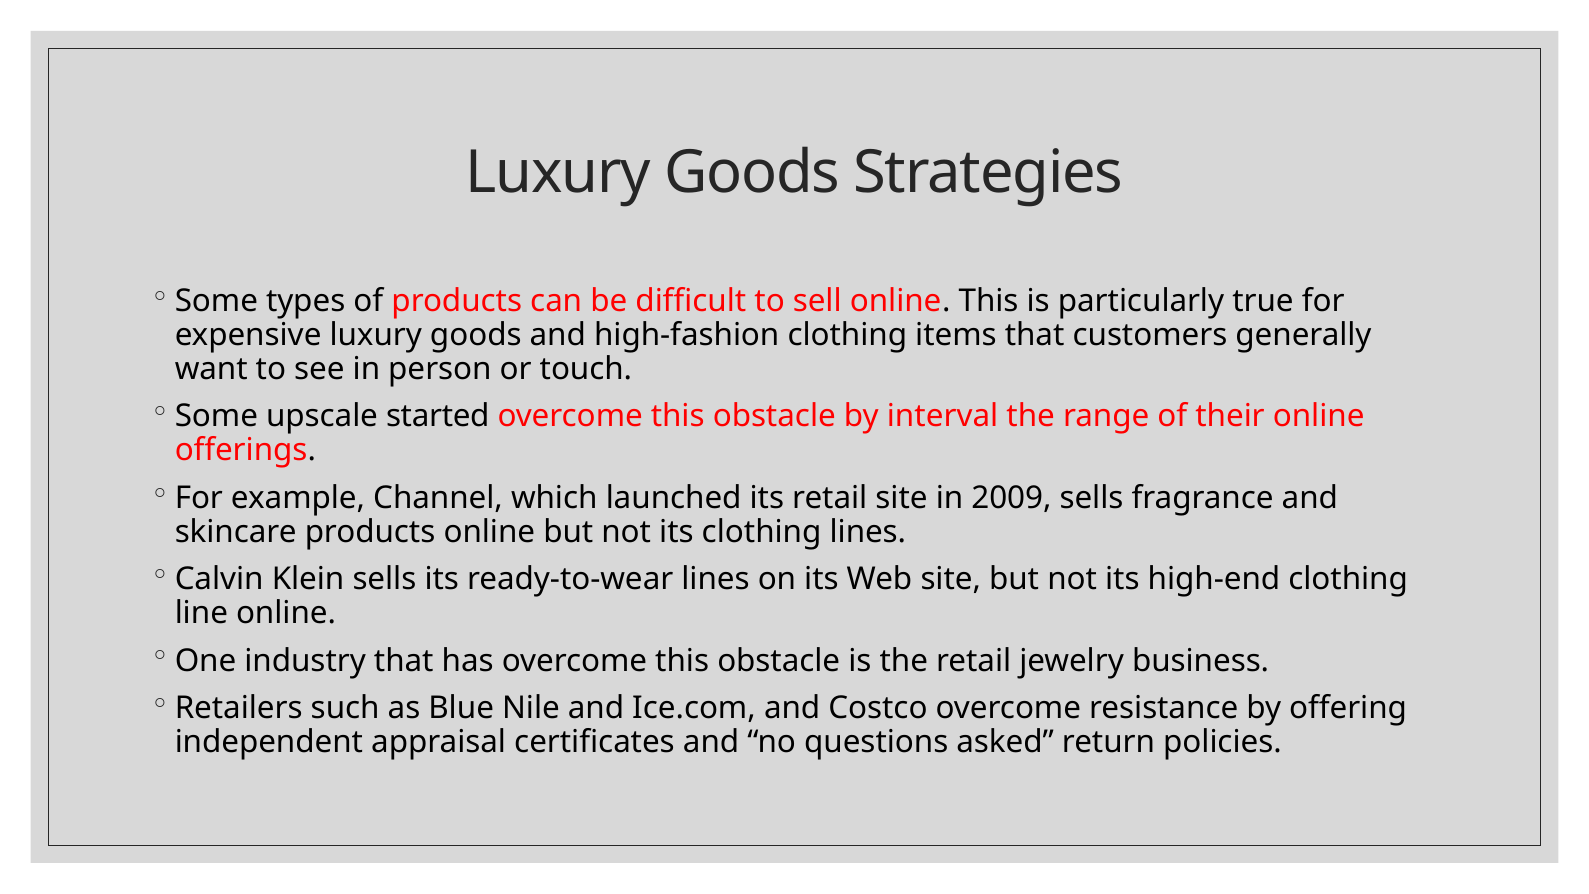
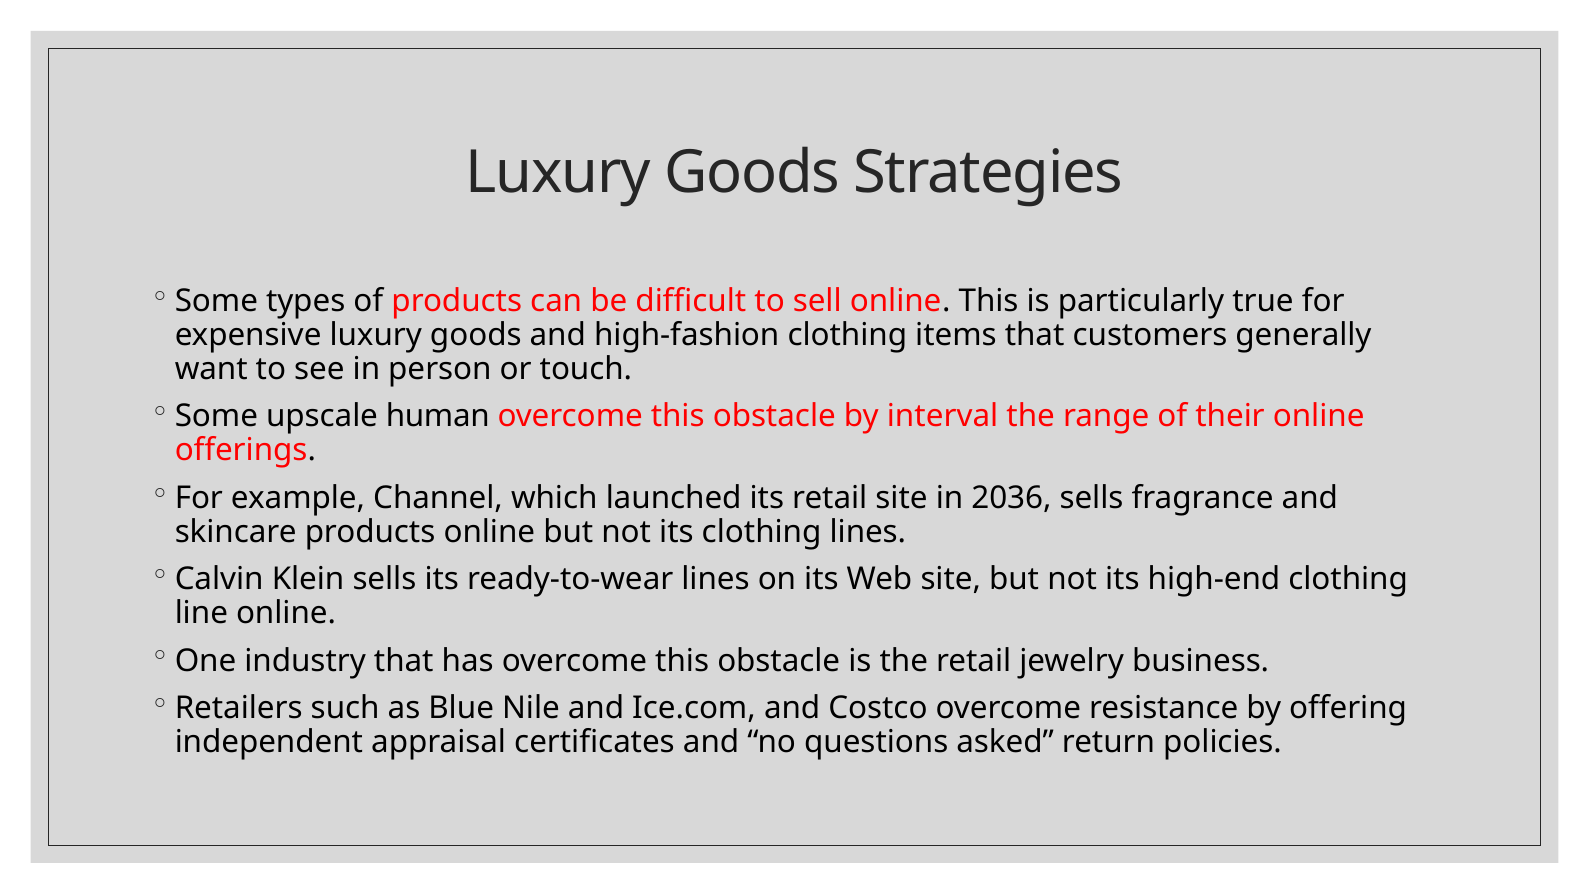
started: started -> human (438, 416)
2009: 2009 -> 2036 (1011, 498)
